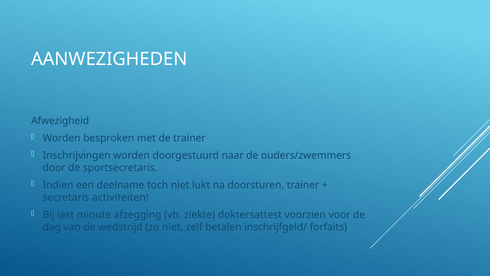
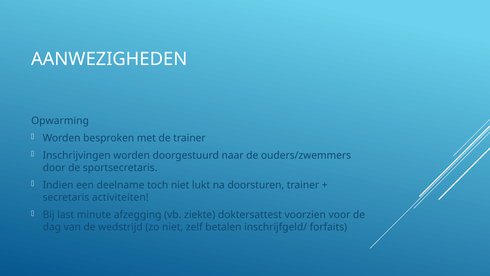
Afwezigheid: Afwezigheid -> Opwarming (60, 120)
